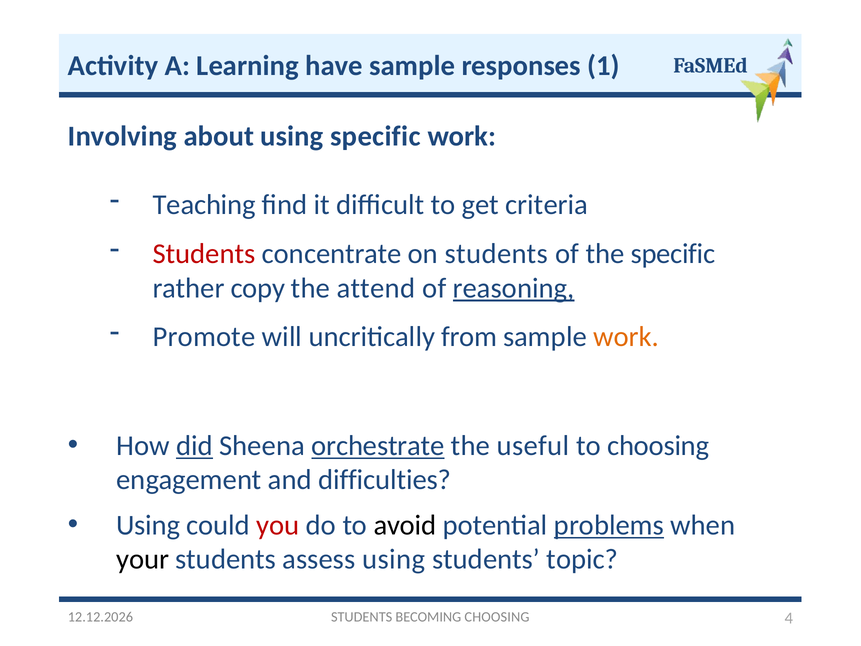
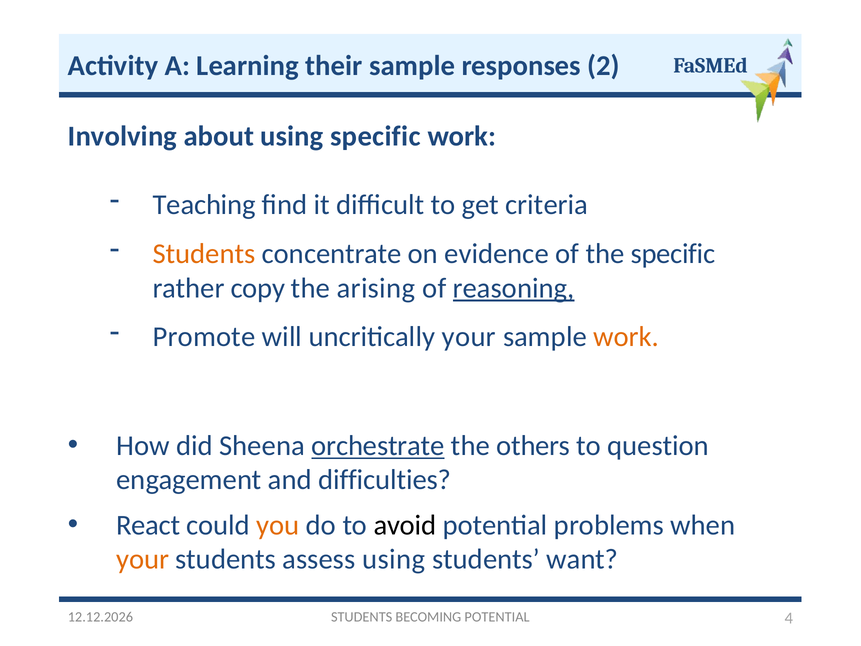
have: have -> their (334, 66)
1: 1 -> 2 (604, 66)
Students colour: red -> orange (204, 254)
on students: students -> evidence (497, 254)
attend: attend -> arising (376, 288)
uncritically from: from -> your (469, 337)
did underline: present -> none (194, 446)
useful: useful -> others (533, 446)
to choosing: choosing -> question (658, 446)
Using: Using -> React (148, 525)
you colour: red -> orange (278, 525)
problems underline: present -> none (609, 525)
your colour: black -> orange (143, 559)
topic: topic -> want (582, 559)
BECOMING CHOOSING: CHOOSING -> POTENTIAL (497, 617)
